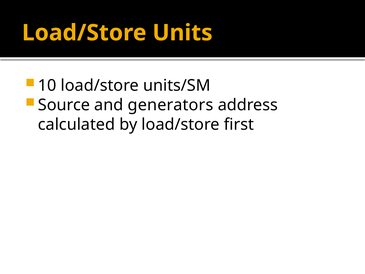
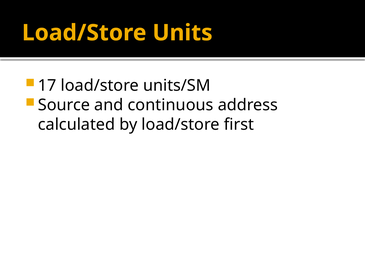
10: 10 -> 17 (47, 85)
generators: generators -> continuous (171, 105)
